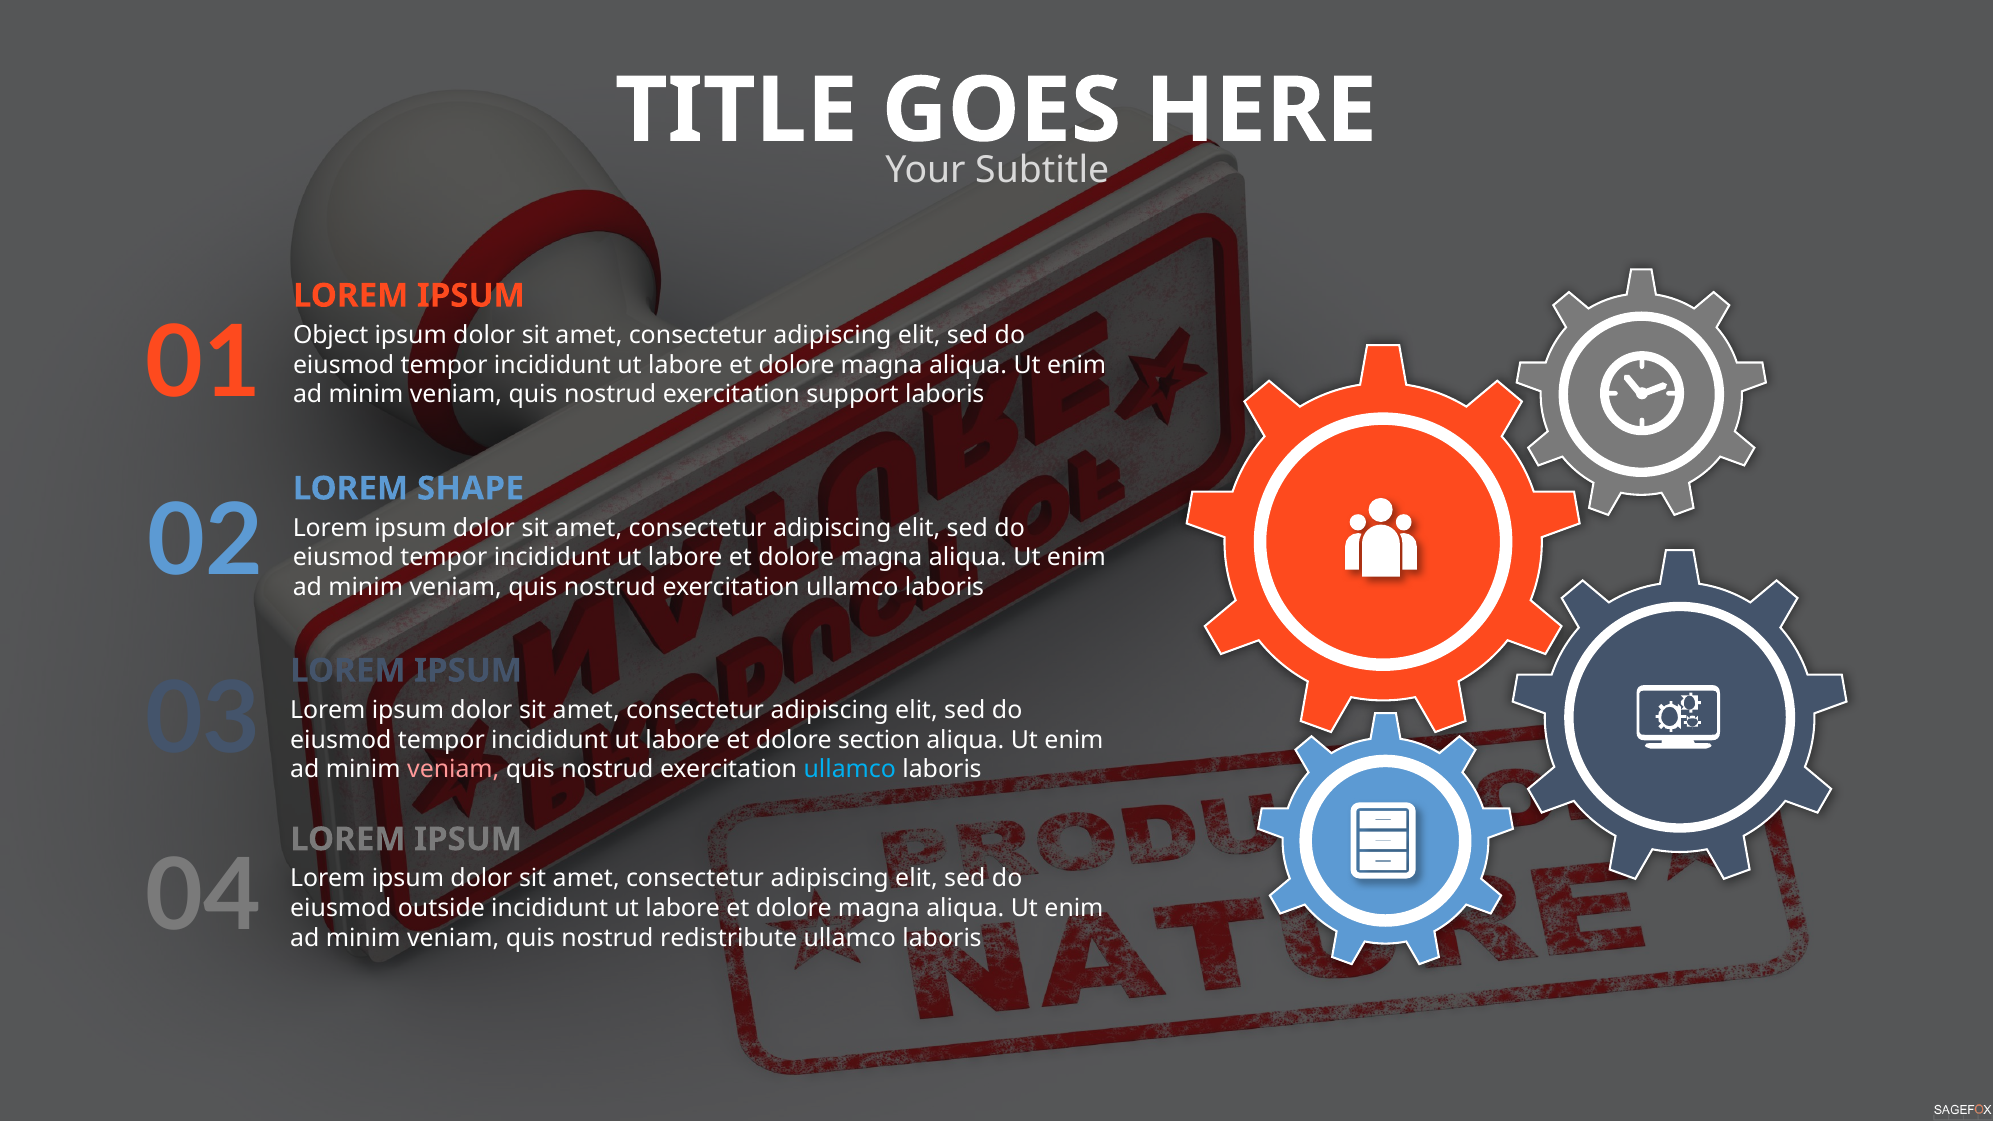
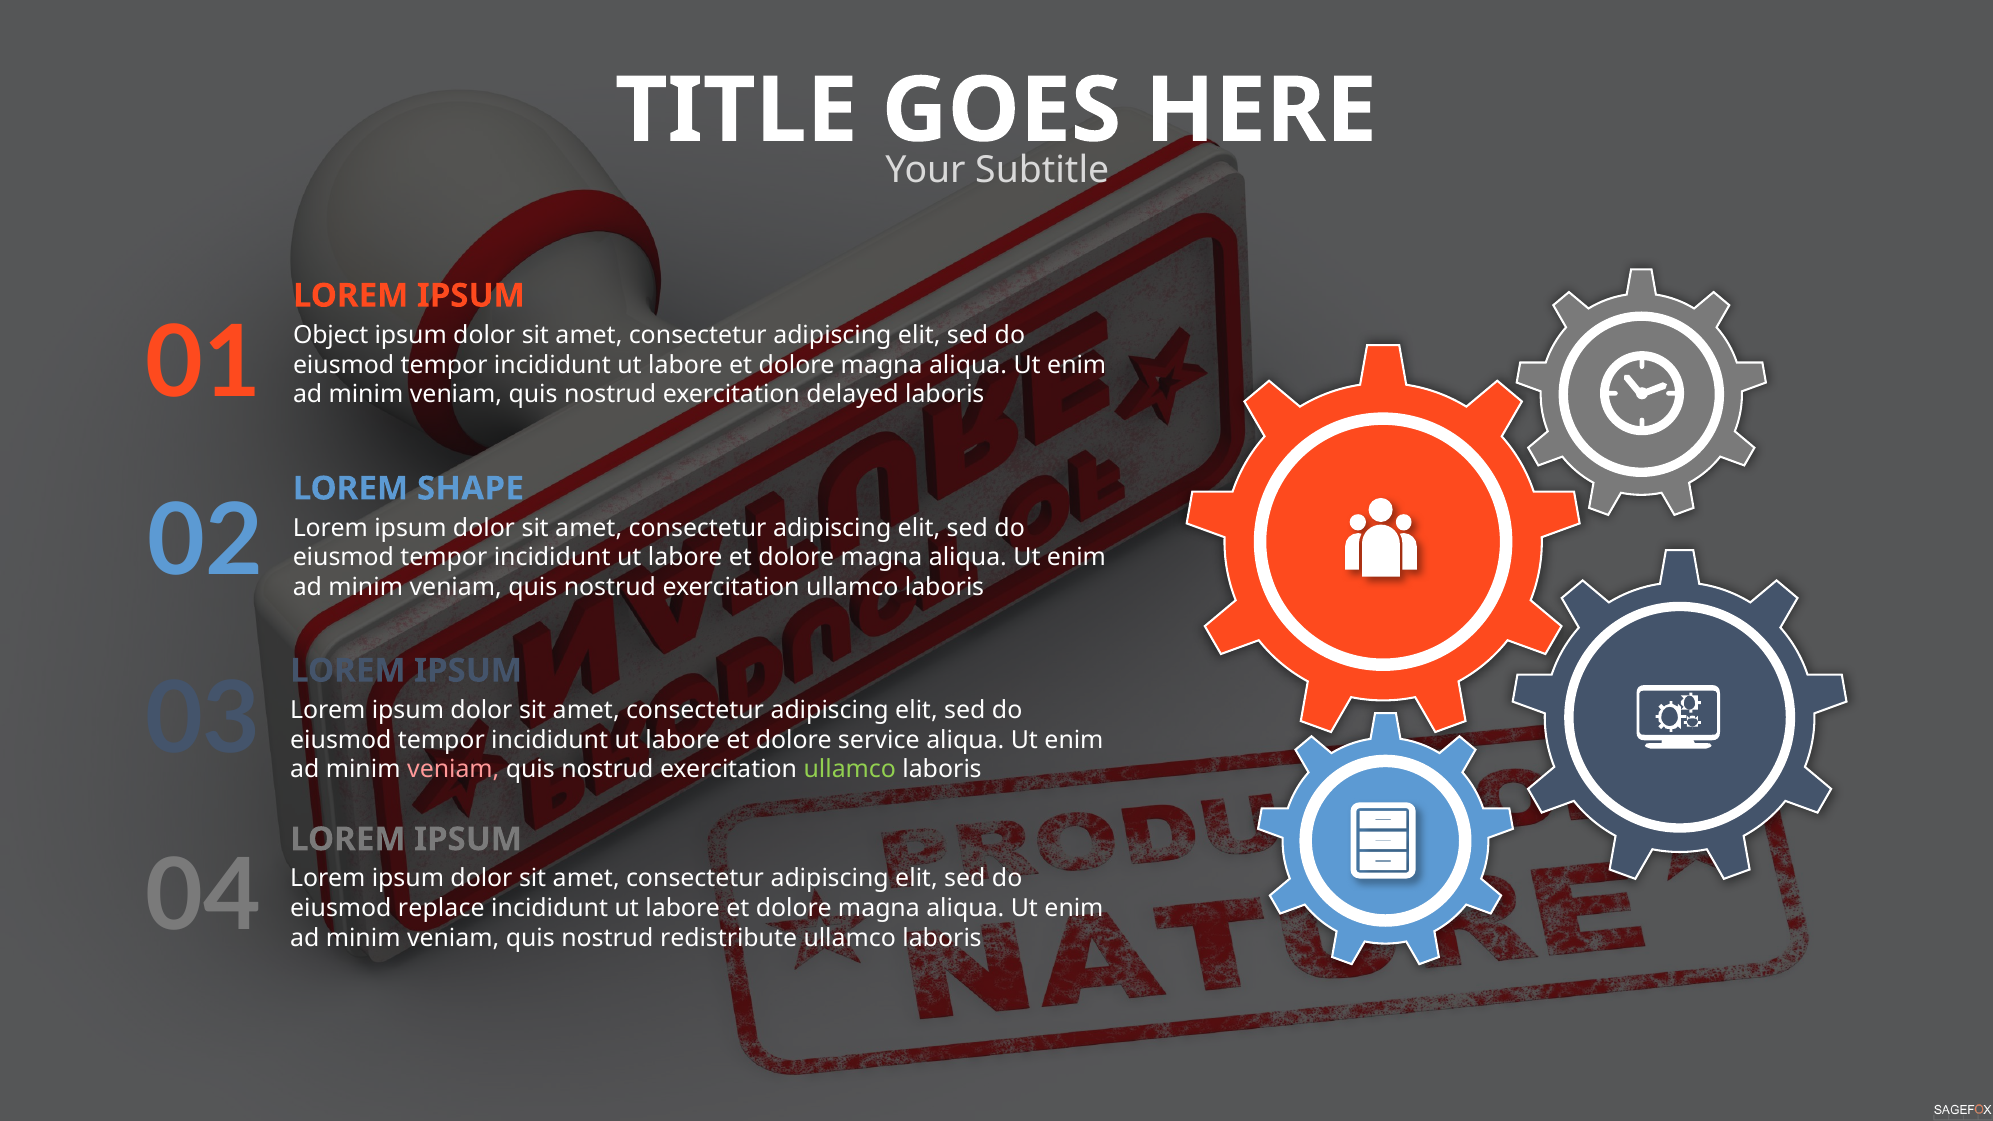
support: support -> delayed (853, 395)
section: section -> service (879, 740)
ullamco colour: light blue -> light green (850, 770)
outside: outside -> replace (441, 909)
